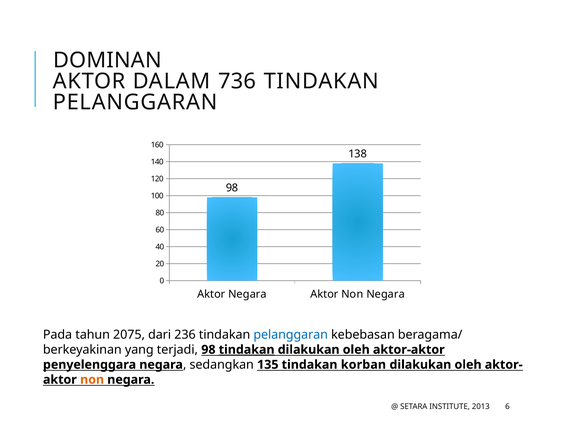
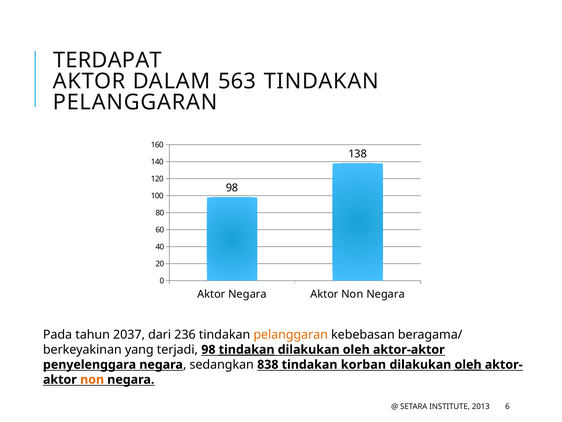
DOMINAN: DOMINAN -> TERDAPAT (107, 60)
736: 736 -> 563 (237, 81)
2075: 2075 -> 2037 (129, 334)
pelanggaran colour: blue -> orange (291, 334)
135: 135 -> 838 (268, 364)
oleh underline: none -> present (468, 364)
